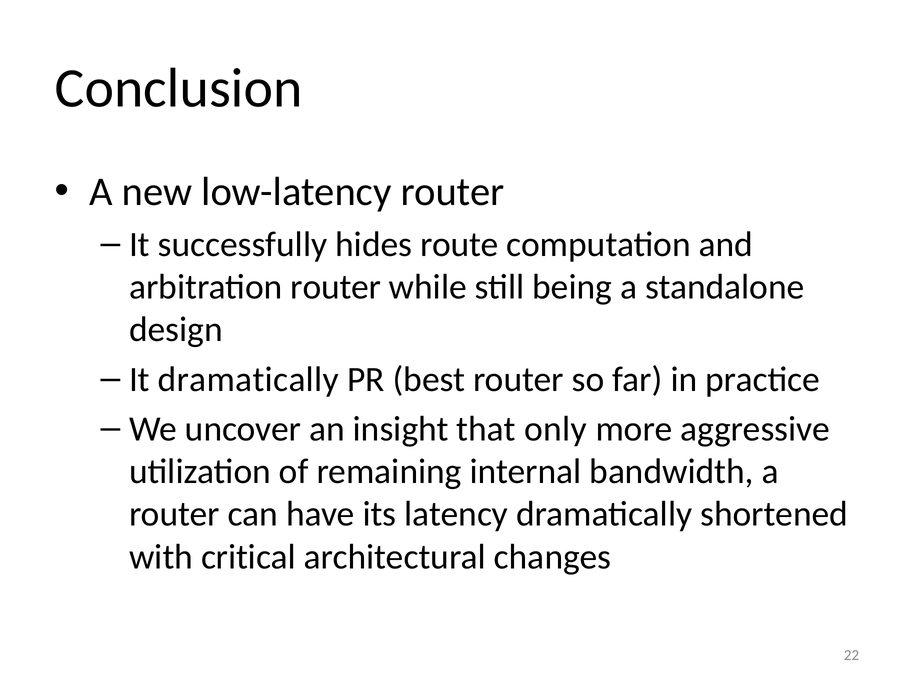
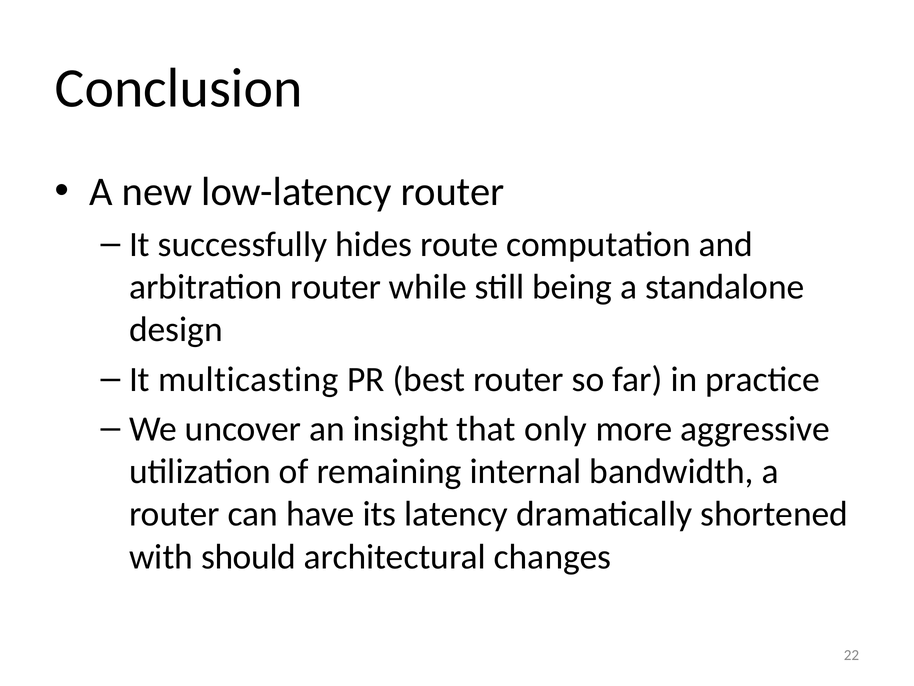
It dramatically: dramatically -> multicasting (248, 379)
critical: critical -> should (249, 556)
